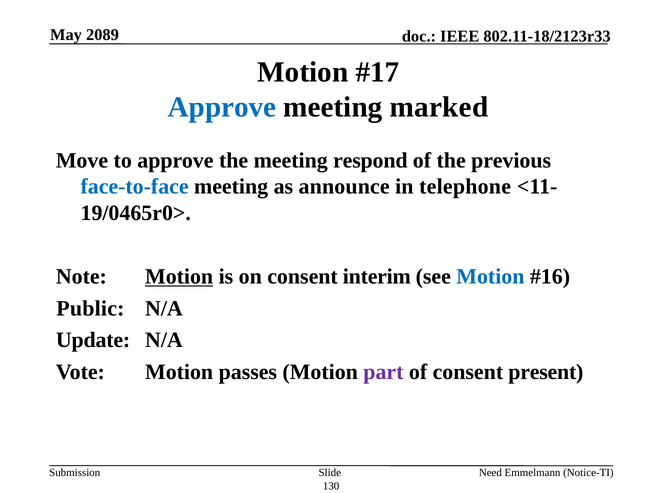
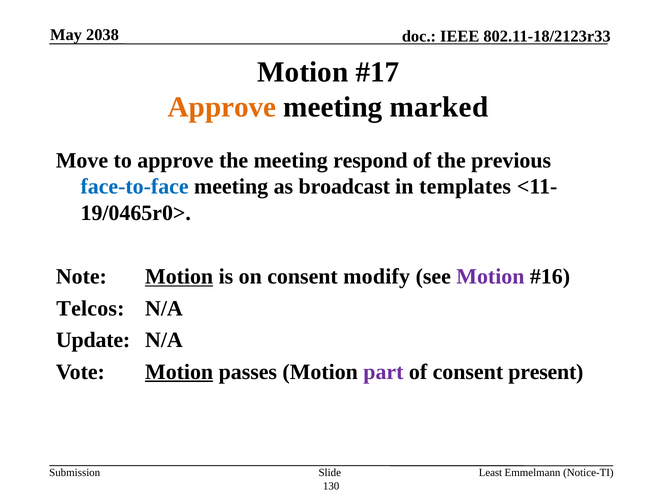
2089: 2089 -> 2038 (102, 35)
Approve colour: blue -> orange (222, 107)
announce: announce -> broadcast (344, 187)
telephone: telephone -> templates (465, 187)
interim: interim -> modify (377, 276)
Motion colour: blue -> purple (490, 276)
Public: Public -> Telcos (90, 308)
Motion underline: none -> present (179, 372)
Need: Need -> Least (490, 473)
